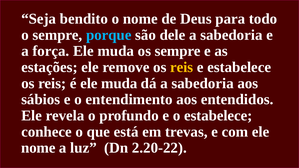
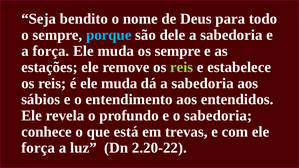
reis colour: yellow -> light green (182, 67)
o estabelece: estabelece -> sabedoria (218, 116)
nome: nome -> força (38, 148)
